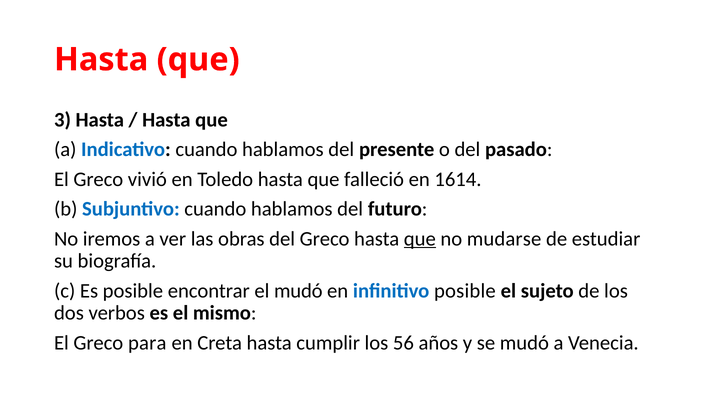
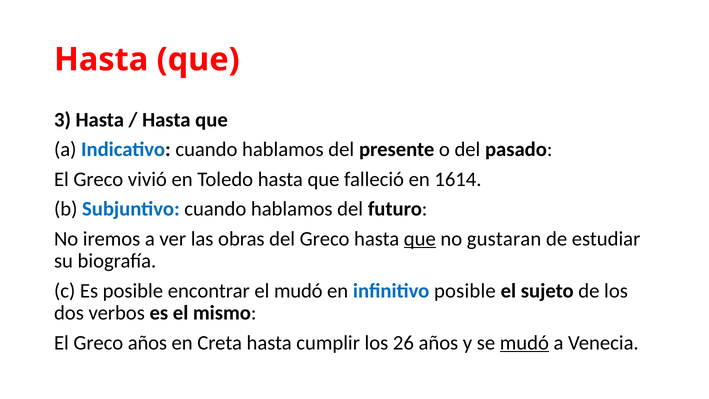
mudarse: mudarse -> gustaran (504, 239)
Greco para: para -> años (147, 343)
56: 56 -> 26 (403, 343)
mudó underline: none -> present (524, 343)
